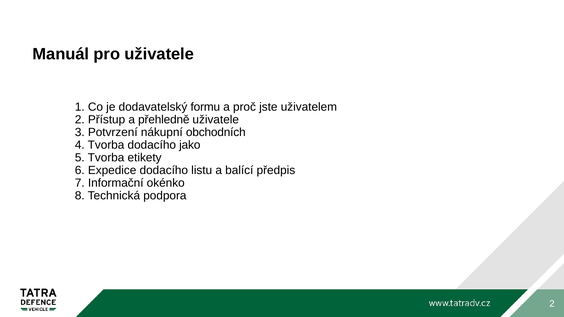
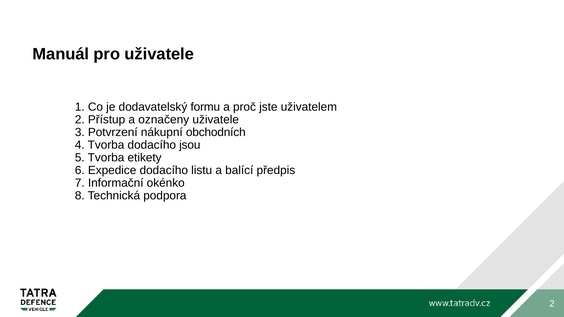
přehledně: přehledně -> označeny (164, 120)
jako: jako -> jsou (190, 145)
